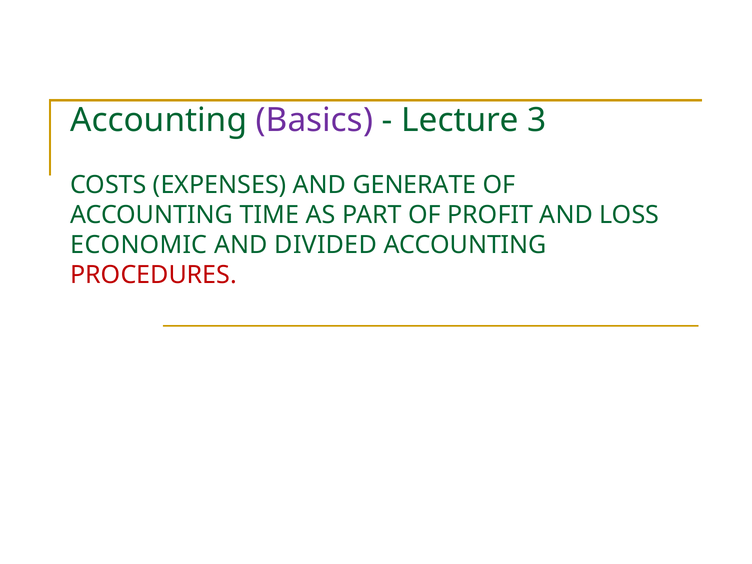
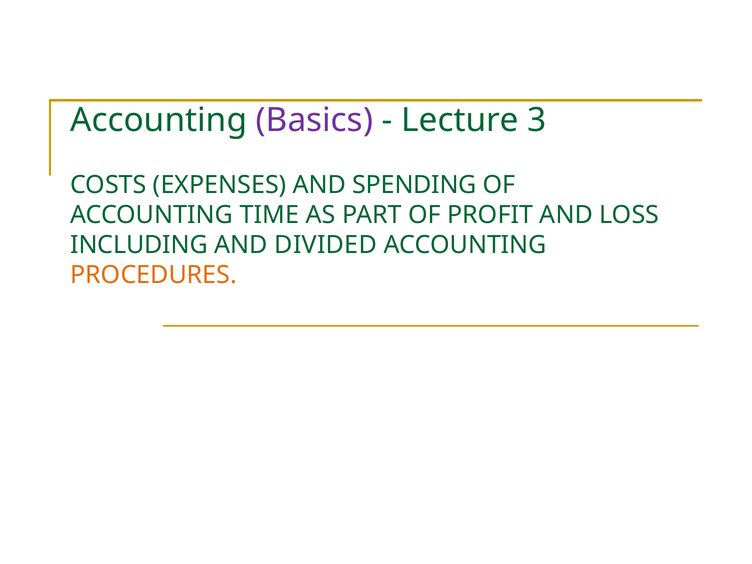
GENERATE: GENERATE -> SPENDING (415, 185)
ECONOMIC: ECONOMIC -> INCLUDING (139, 245)
PROCEDURES colour: red -> orange (154, 275)
